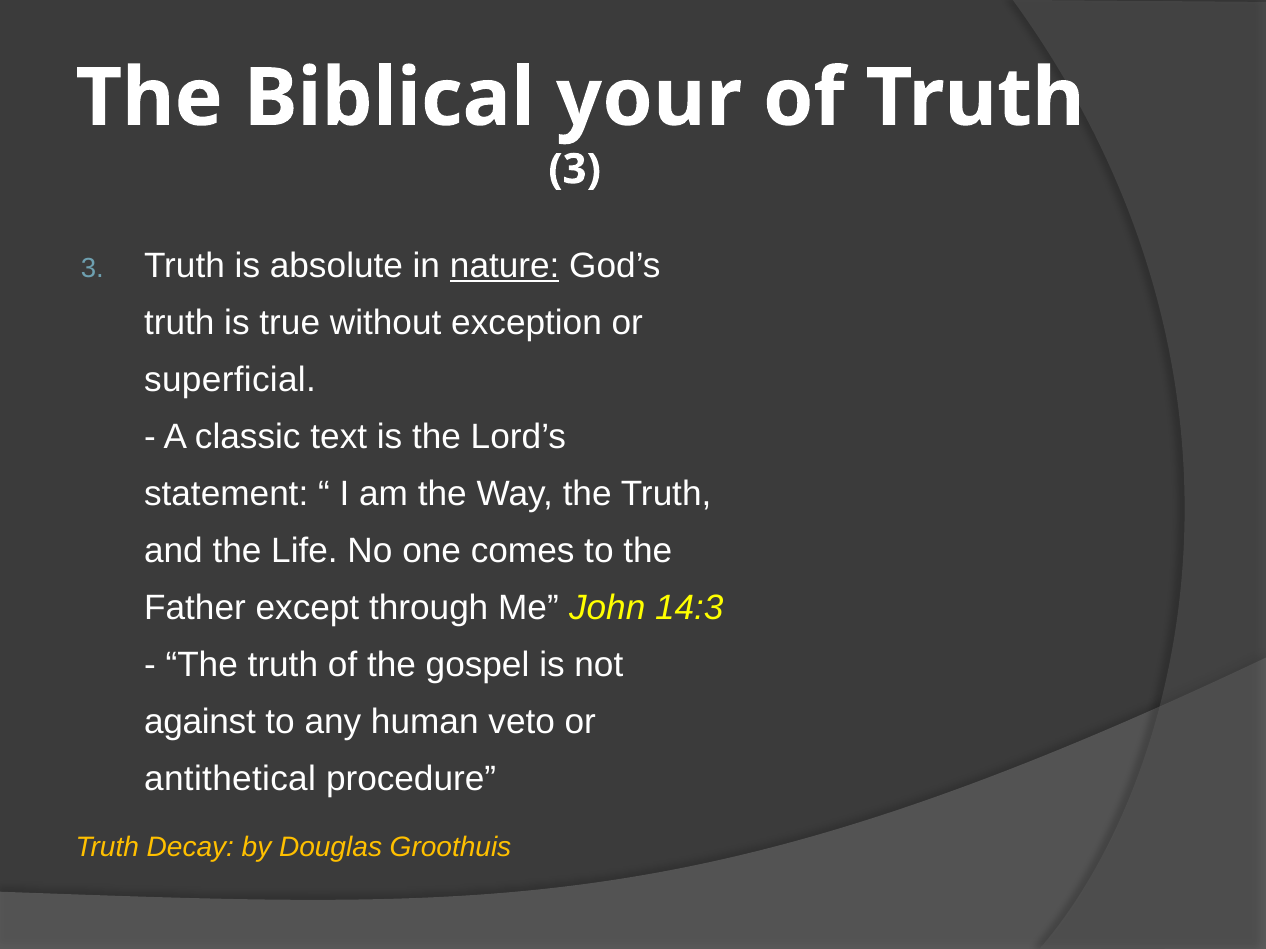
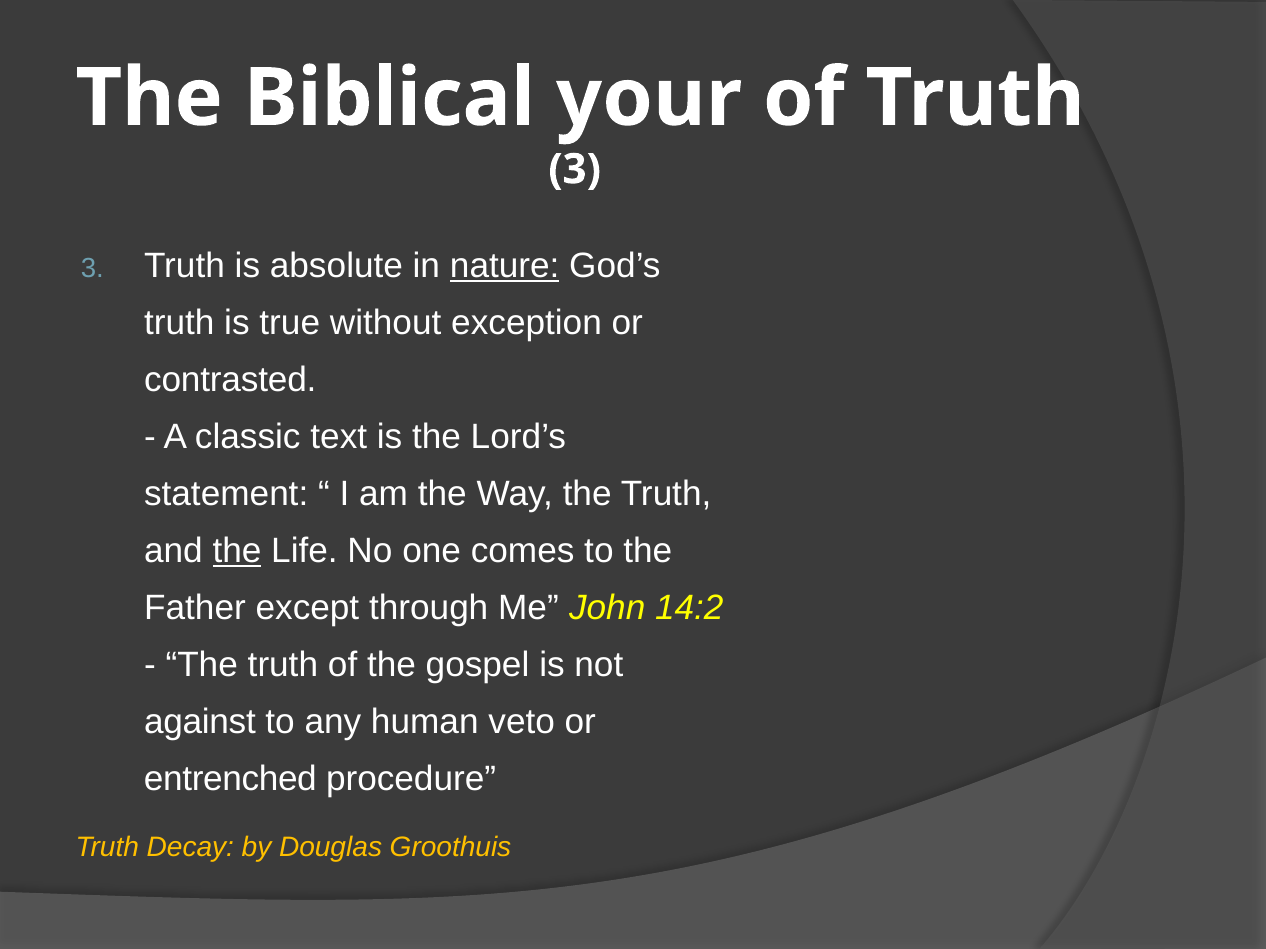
superficial: superficial -> contrasted (230, 380)
the underline: none -> present (237, 551)
14:3: 14:3 -> 14:2 (689, 608)
antithetical: antithetical -> entrenched (230, 779)
